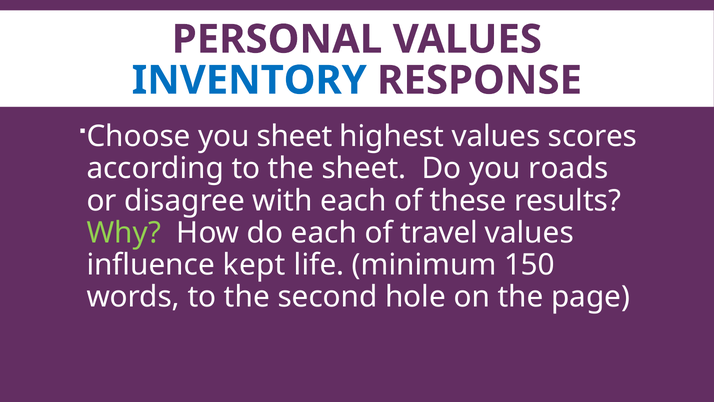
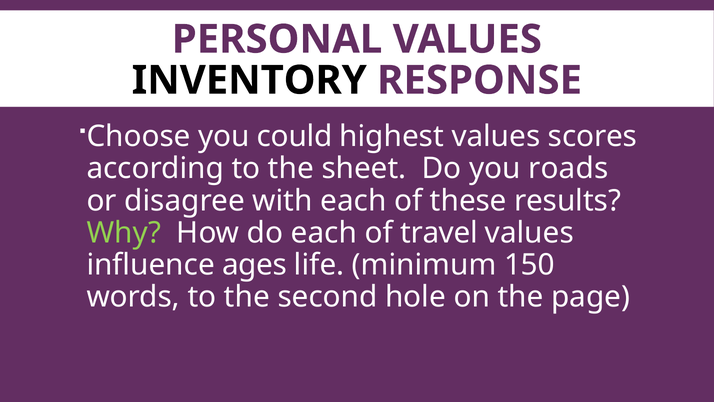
INVENTORY colour: blue -> black (249, 80)
you sheet: sheet -> could (295, 136)
kept: kept -> ages (255, 265)
